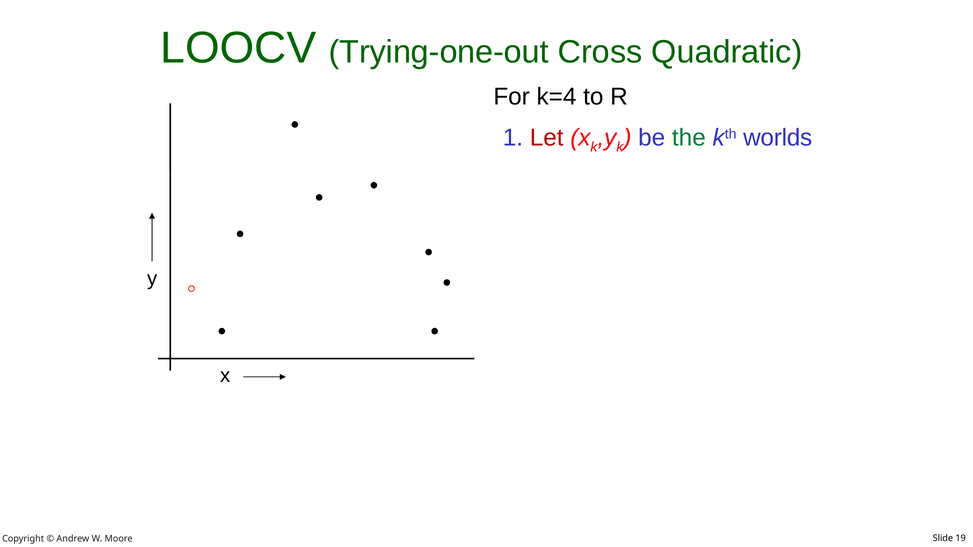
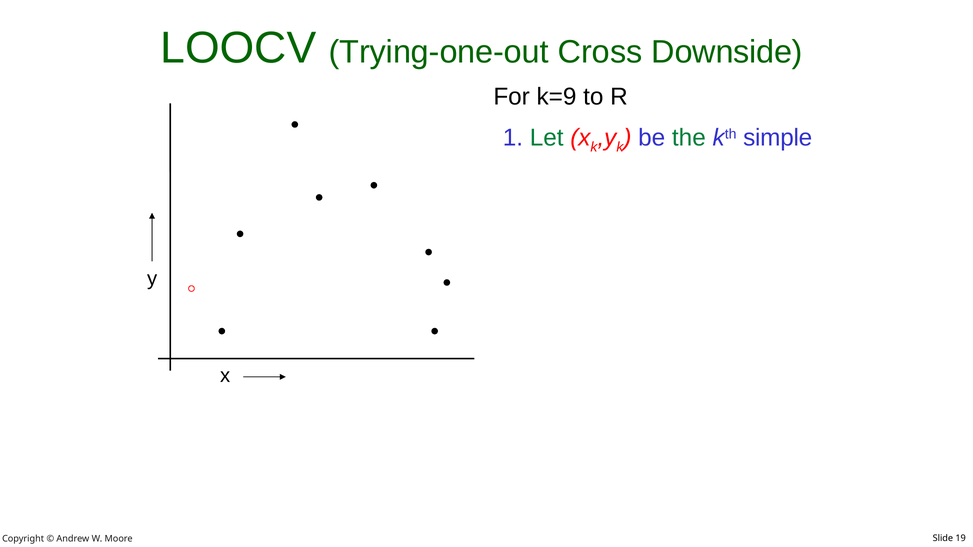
Quadratic: Quadratic -> Downside (727, 52)
k=4: k=4 -> k=9 (557, 97)
Let colour: red -> green (547, 138)
worlds: worlds -> simple (778, 138)
